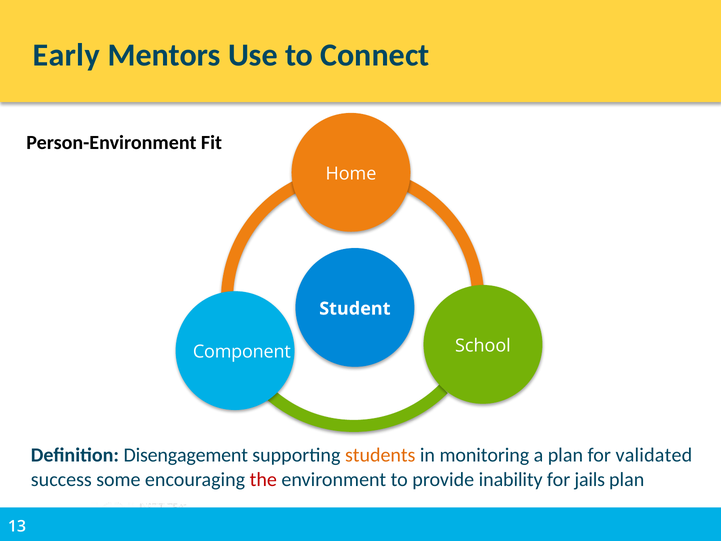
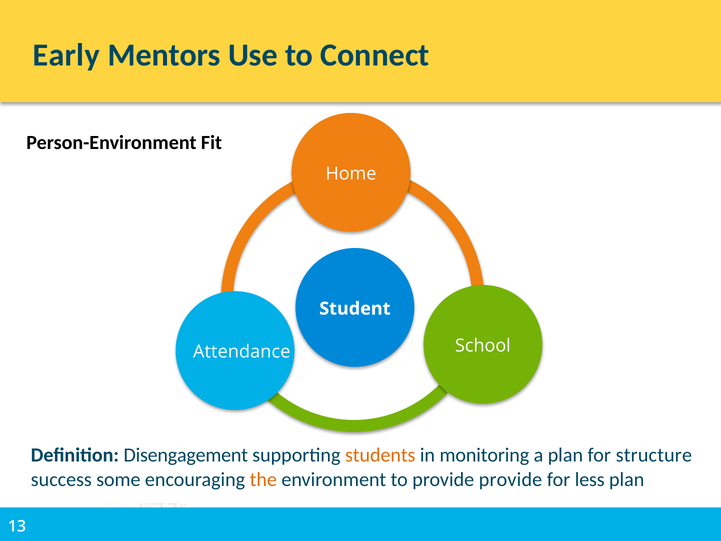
Component: Component -> Attendance (242, 352)
validated: validated -> structure (654, 455)
the colour: red -> orange (263, 479)
provide inability: inability -> provide (511, 479)
jails: jails -> less (590, 479)
